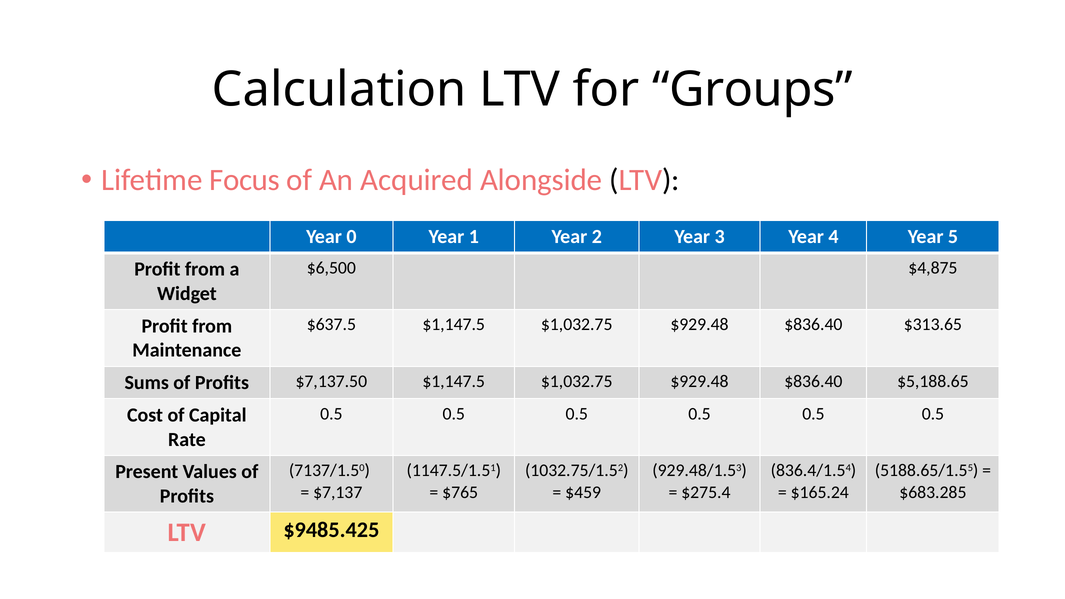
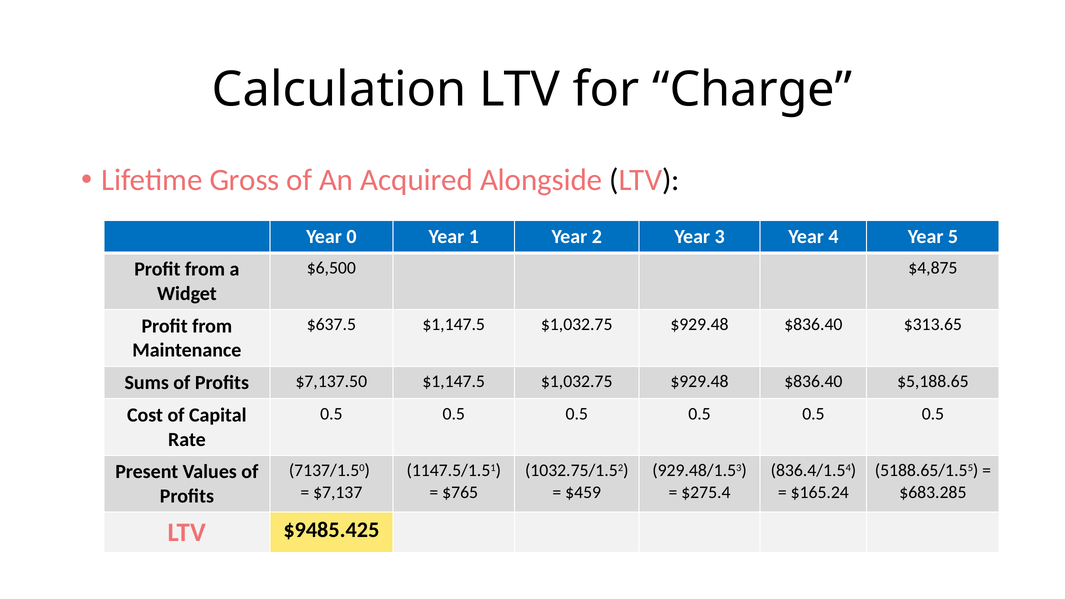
Groups: Groups -> Charge (752, 89)
Focus: Focus -> Gross (245, 180)
